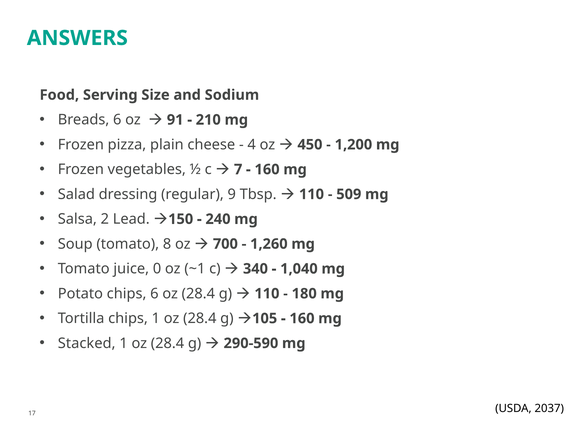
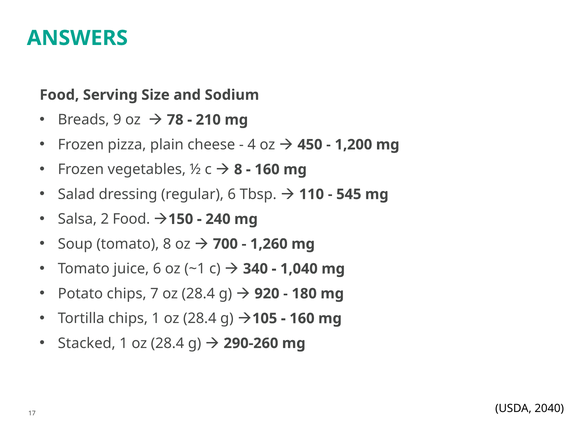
Breads 6: 6 -> 9 (117, 120)
91: 91 -> 78 (175, 120)
7: 7 -> 8 (238, 169)
regular 9: 9 -> 6 (232, 194)
509: 509 -> 545 (349, 194)
2 Lead: Lead -> Food (131, 219)
juice 0: 0 -> 6 (157, 269)
chips 6: 6 -> 7 (154, 294)
110: 110 -> 920 (267, 294)
290-590: 290-590 -> 290-260 (251, 343)
2037: 2037 -> 2040 (549, 408)
